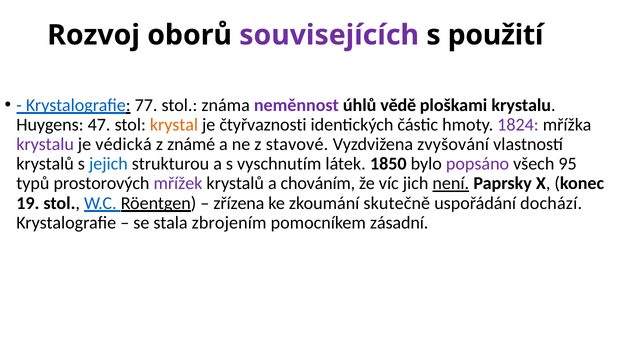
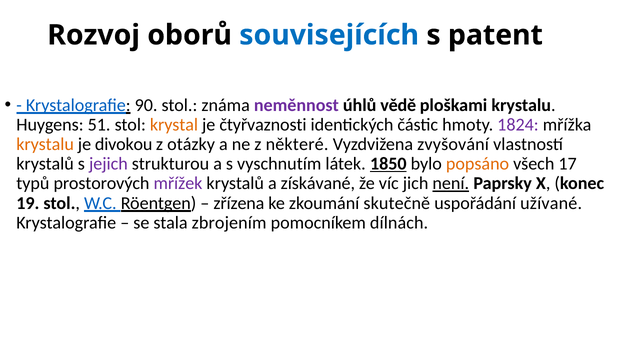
souvisejících colour: purple -> blue (329, 35)
použití: použití -> patent (495, 35)
77: 77 -> 90 (146, 105)
47: 47 -> 51 (99, 125)
krystalu colour: purple -> orange (45, 144)
védická: védická -> divokou (124, 144)
známé: známé -> otázky (191, 144)
stavové: stavové -> některé (297, 144)
jejich colour: blue -> purple (108, 164)
1850 underline: none -> present (388, 164)
popsáno colour: purple -> orange (478, 164)
95: 95 -> 17 (568, 164)
chováním: chováním -> získávané (318, 183)
dochází: dochází -> užívané (551, 203)
zásadní: zásadní -> dílnách (399, 223)
